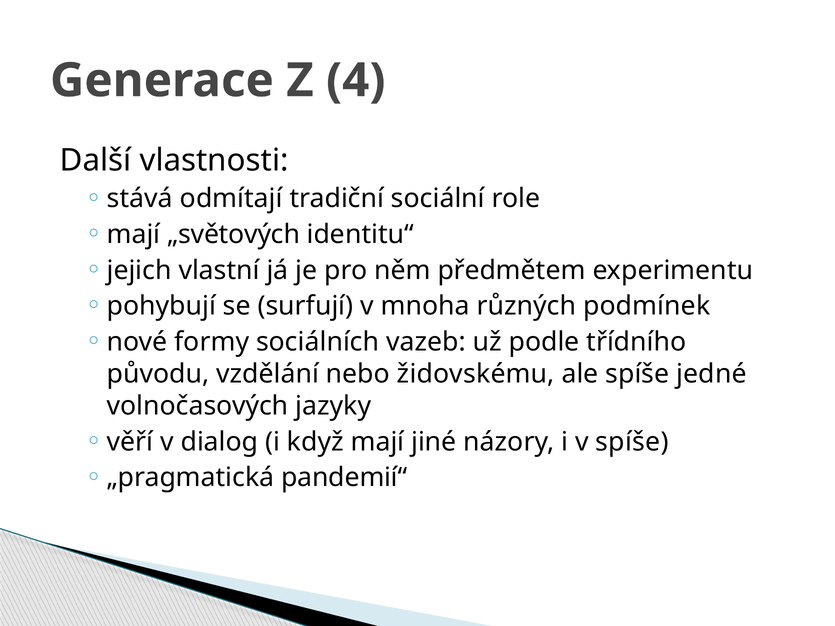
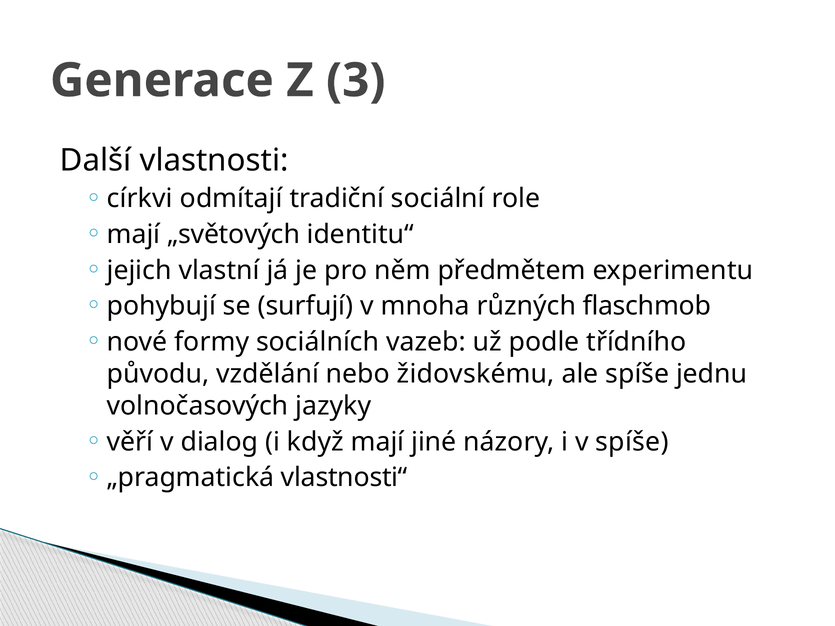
4: 4 -> 3 (356, 81)
stává: stává -> církvi (140, 199)
podmínek: podmínek -> flaschmob (647, 306)
jedné: jedné -> jednu (712, 374)
pandemií“: pandemií“ -> vlastnosti“ (344, 478)
